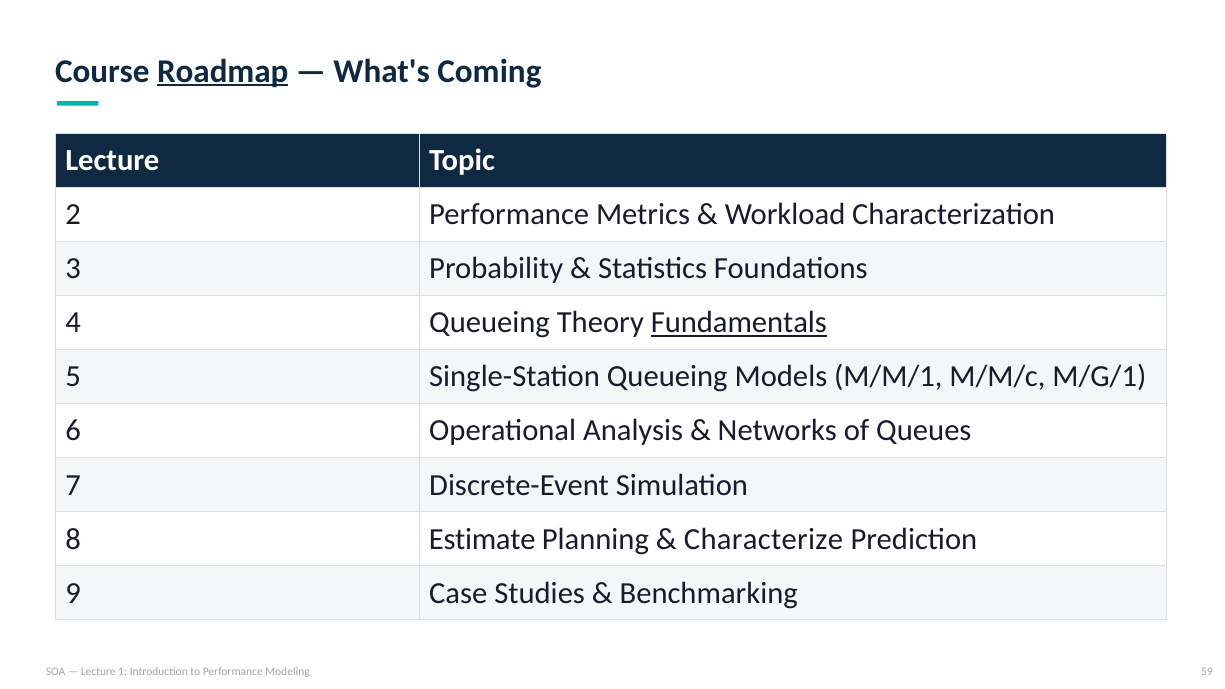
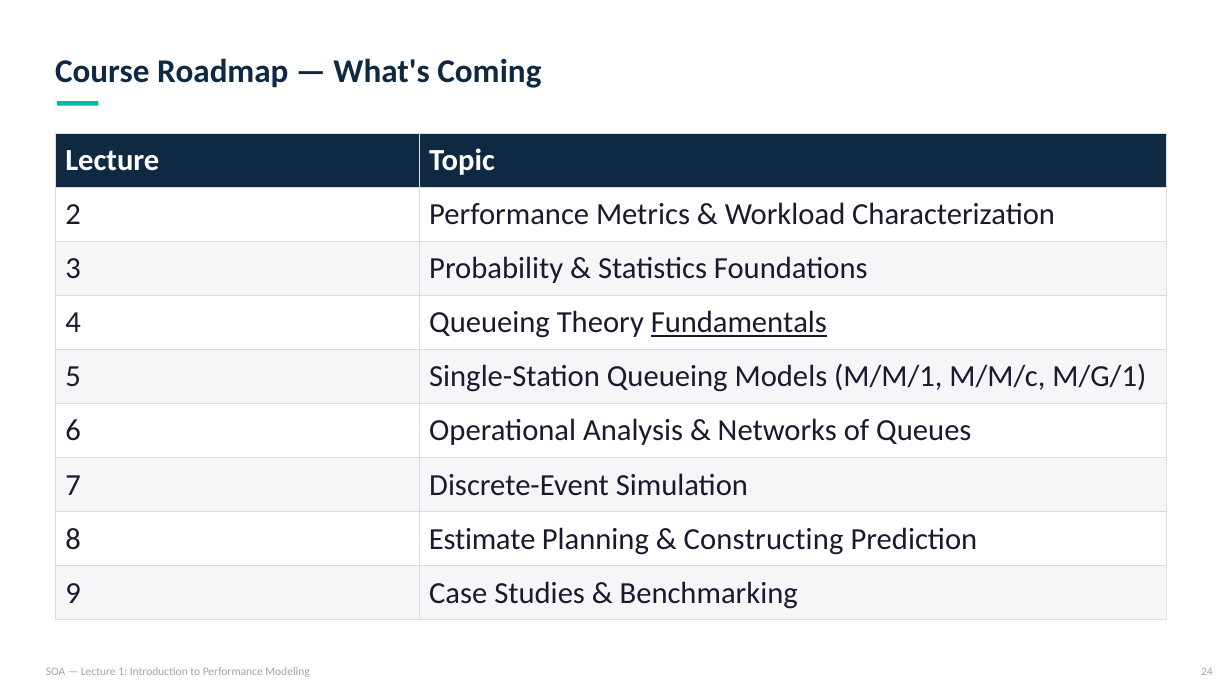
Roadmap underline: present -> none (223, 71)
Characterize: Characterize -> Constructing (764, 539)
59: 59 -> 24 (1207, 671)
